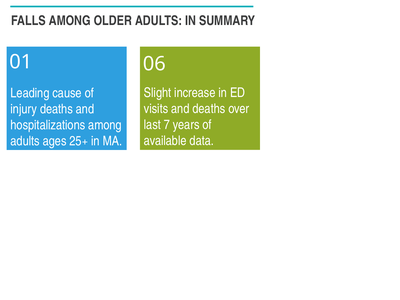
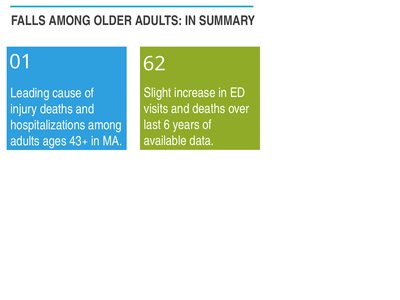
06: 06 -> 62 (154, 64)
7: 7 -> 6 (167, 125)
25+: 25+ -> 43+ (79, 141)
